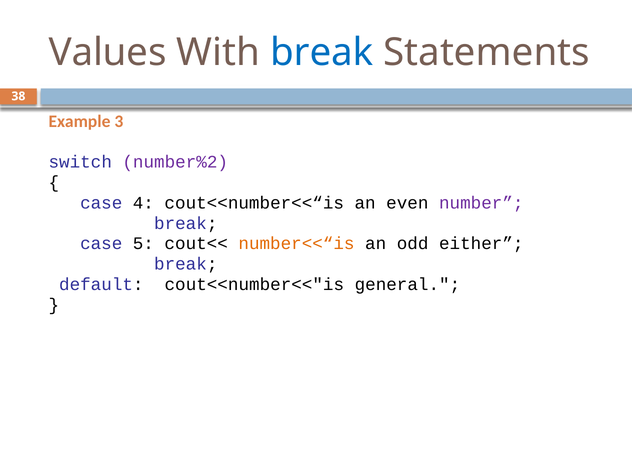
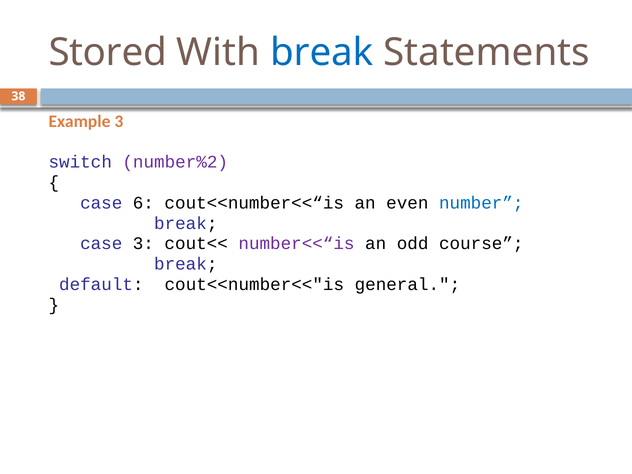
Values: Values -> Stored (108, 53)
4: 4 -> 6 (143, 203)
number colour: purple -> blue (481, 203)
case 5: 5 -> 3 (143, 244)
number<<“is colour: orange -> purple (296, 244)
either: either -> course (481, 244)
